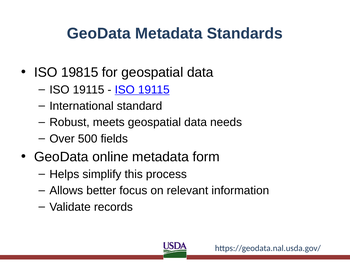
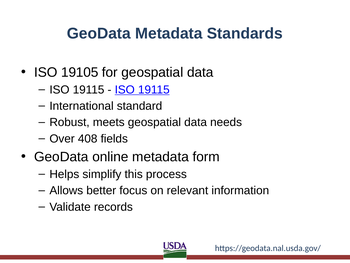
19815: 19815 -> 19105 (80, 72)
500: 500 -> 408 (88, 138)
